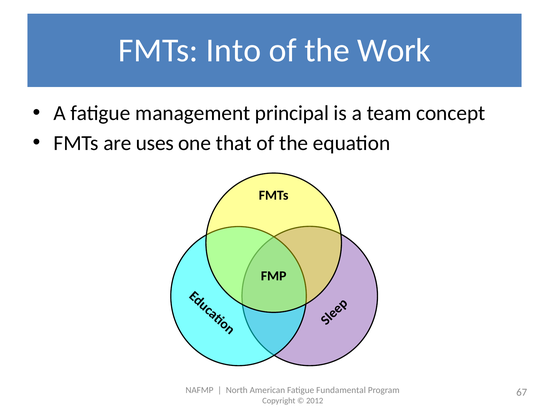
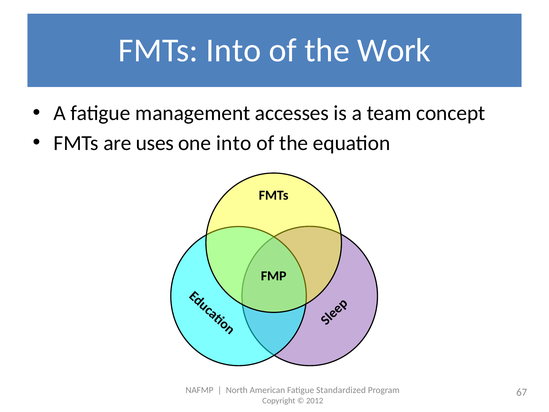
principal: principal -> accesses (292, 113)
one that: that -> into (234, 143)
Fundamental: Fundamental -> Standardized (341, 390)
